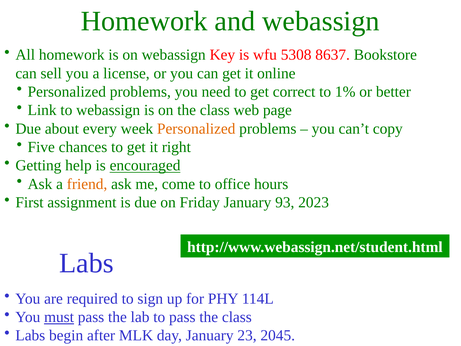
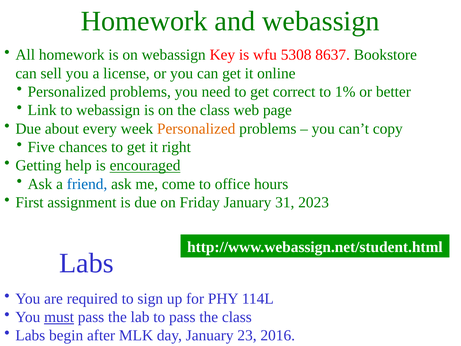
friend colour: orange -> blue (87, 184)
93: 93 -> 31 (285, 202)
2045: 2045 -> 2016 (278, 335)
